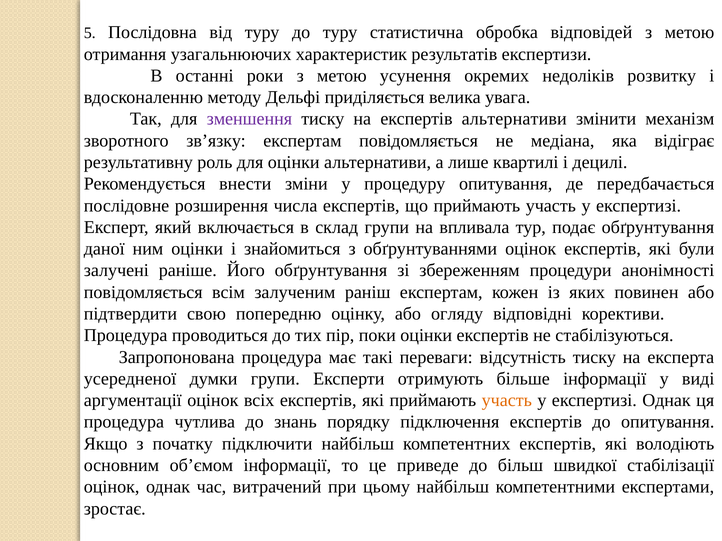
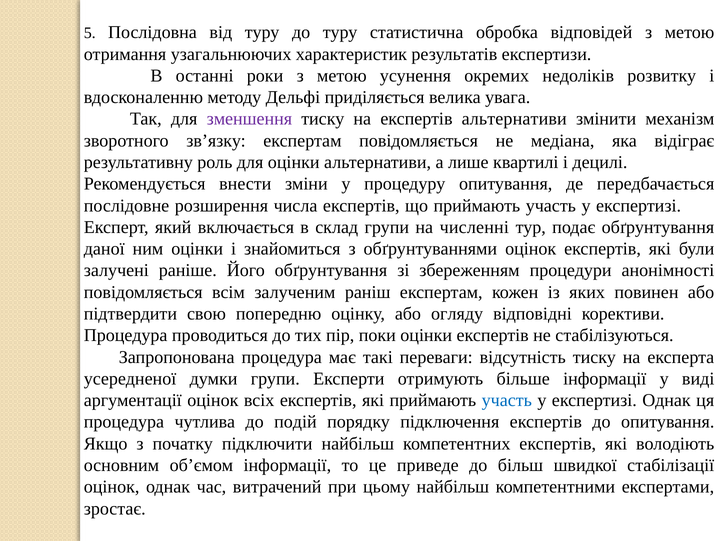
впливала: впливала -> численні (474, 227)
участь colour: orange -> blue (507, 401)
знань: знань -> подій (295, 422)
